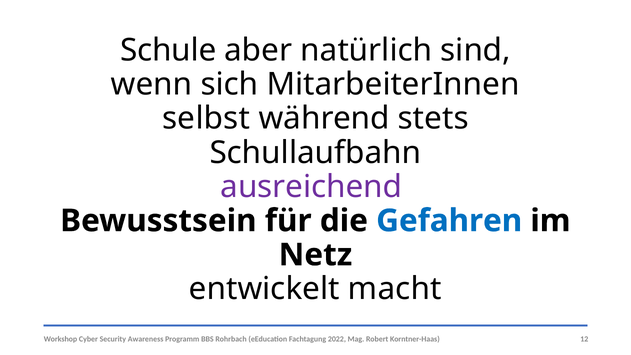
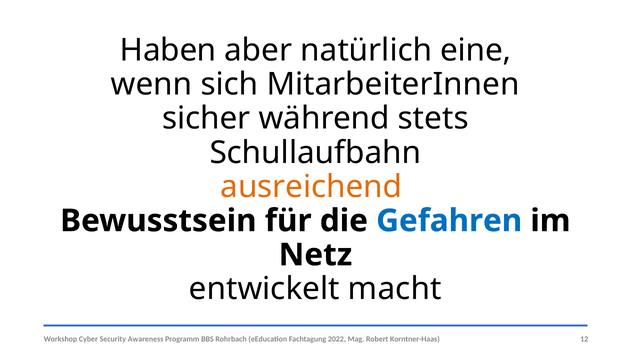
Schule: Schule -> Haben (168, 50)
sind: sind -> eine (476, 50)
selbst: selbst -> sicher (206, 119)
ausreichend colour: purple -> orange (311, 187)
